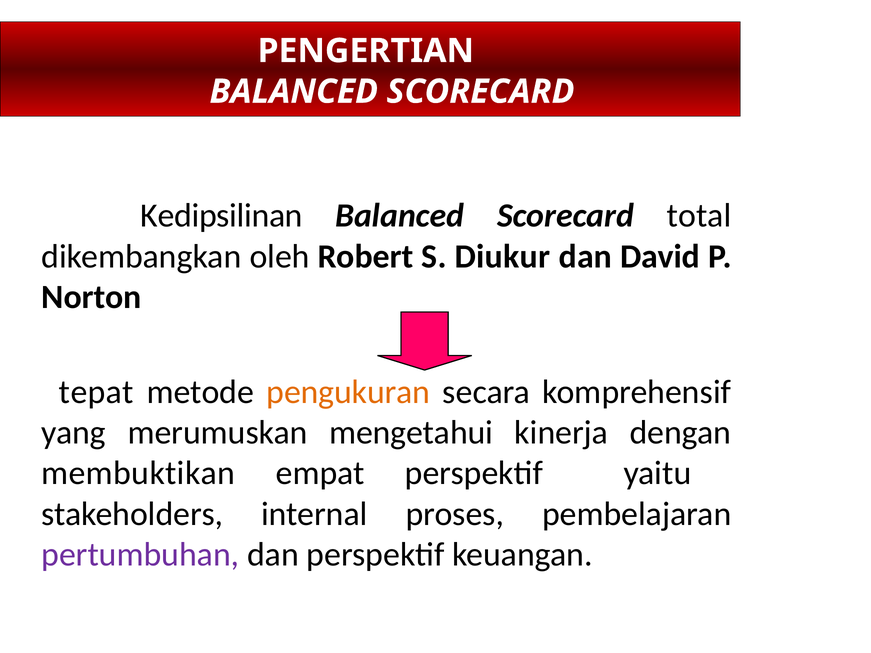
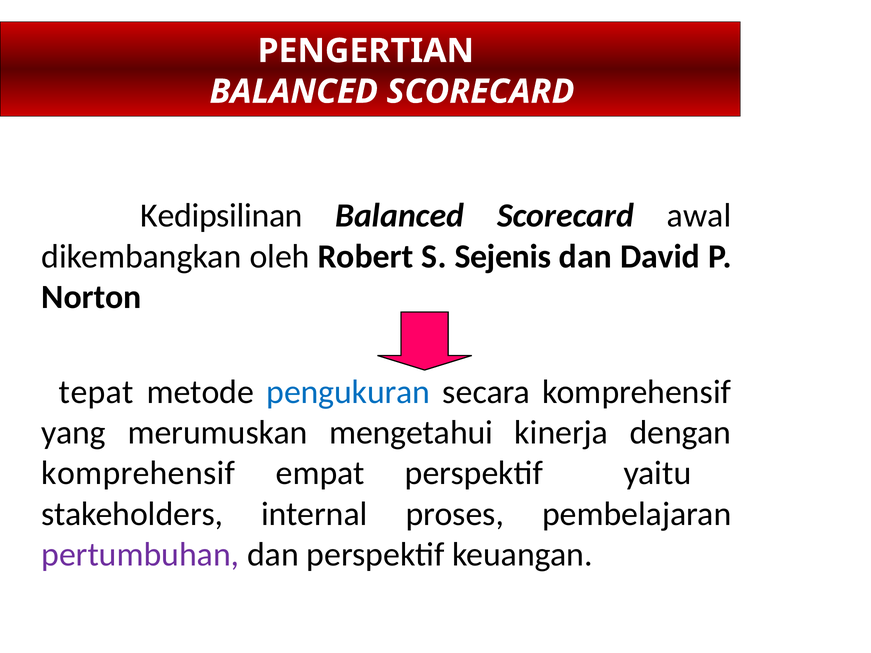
total: total -> awal (699, 216)
Diukur: Diukur -> Sejenis (503, 256)
pengukuran colour: orange -> blue (348, 392)
membuktikan: membuktikan -> komprehensif (138, 473)
